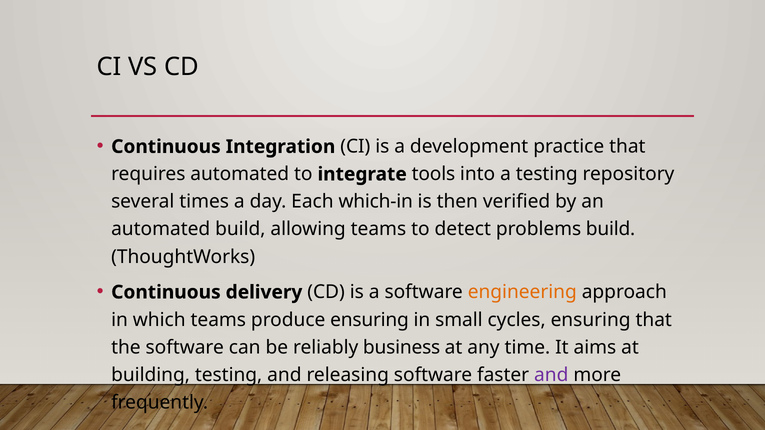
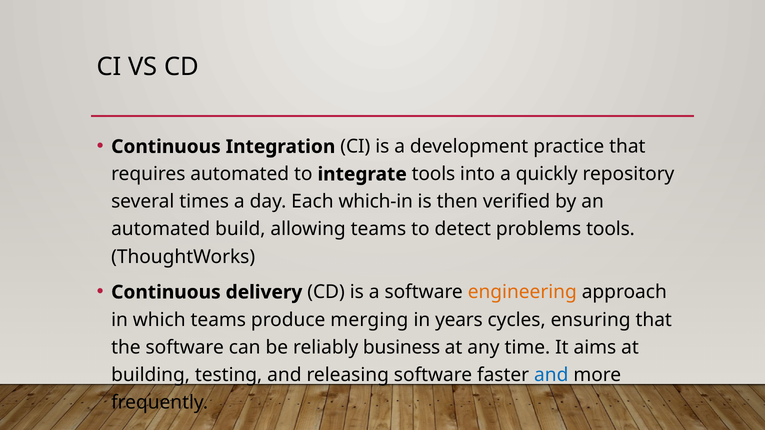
a testing: testing -> quickly (547, 174)
problems build: build -> tools (611, 229)
produce ensuring: ensuring -> merging (369, 320)
small: small -> years (459, 320)
and colour: purple -> blue (551, 375)
